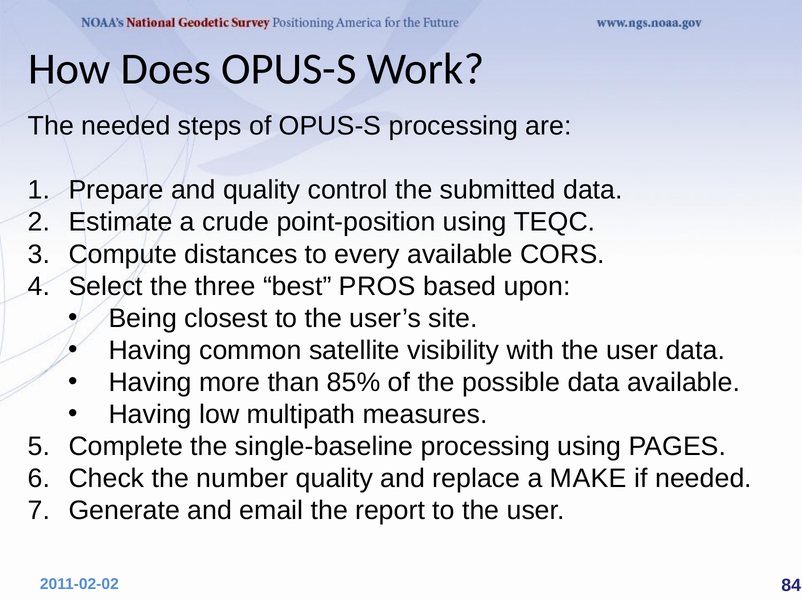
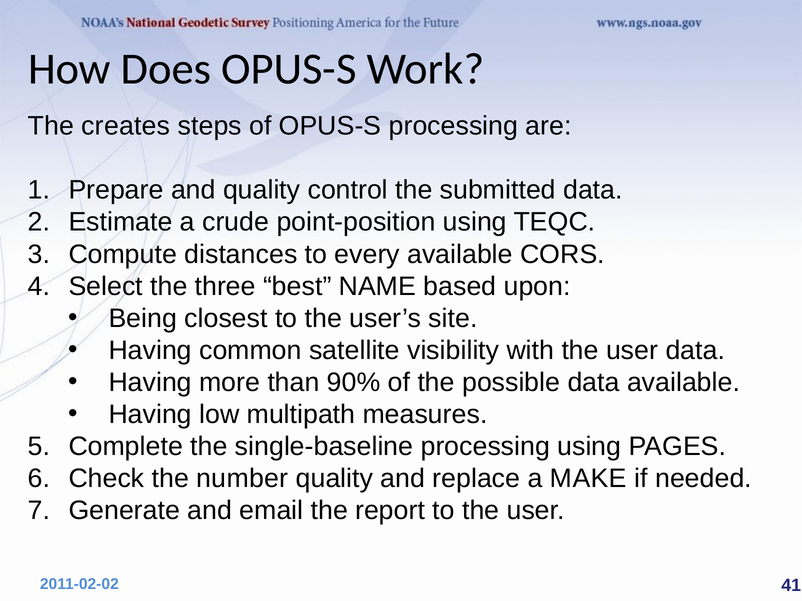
The needed: needed -> creates (126, 126)
PROS: PROS -> NAME (377, 286)
85%: 85% -> 90% (354, 383)
84: 84 -> 41 (791, 586)
